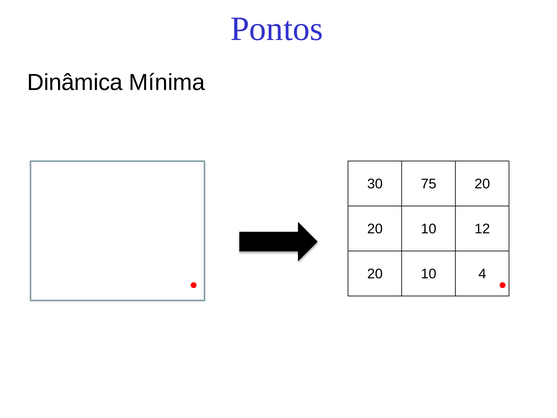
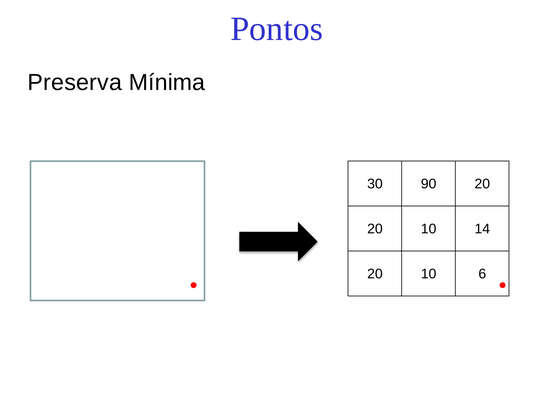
Dinâmica: Dinâmica -> Preserva (75, 83)
75: 75 -> 90 (429, 184)
12: 12 -> 14 (482, 229)
4: 4 -> 6 (482, 274)
